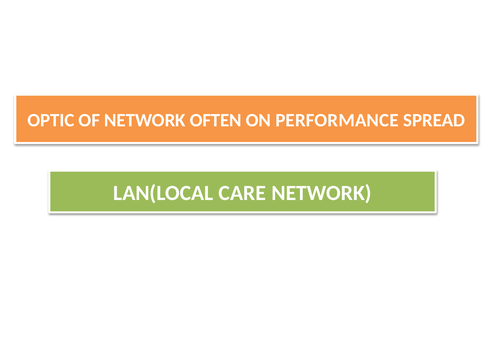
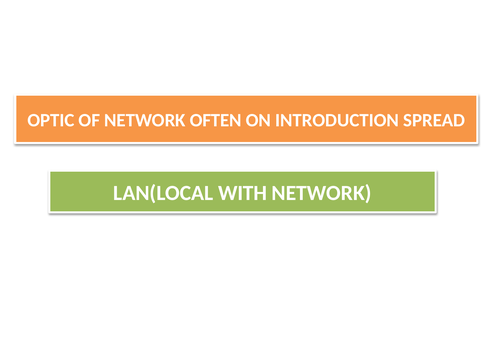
PERFORMANCE: PERFORMANCE -> INTRODUCTION (337, 120)
CARE: CARE -> WITH (243, 193)
